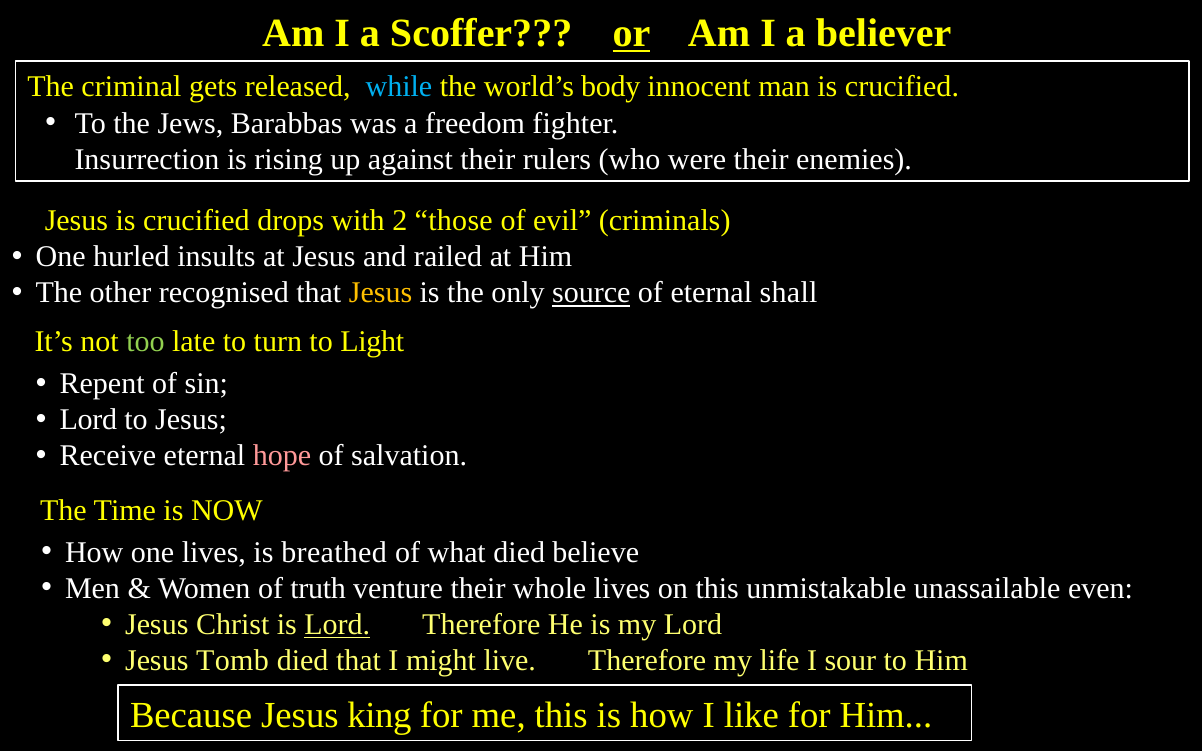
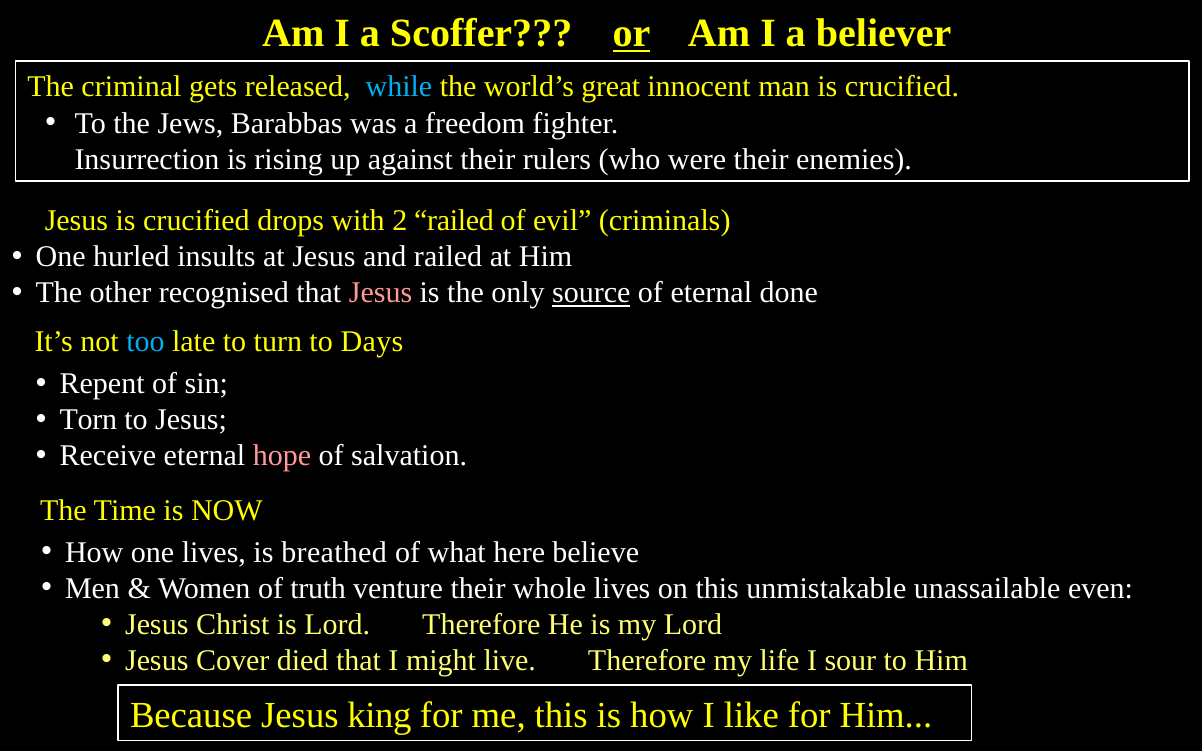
body: body -> great (611, 87)
2 those: those -> railed (454, 221)
Jesus colour: yellow -> pink (381, 293)
shall: shall -> done (789, 293)
too colour: light green -> light blue (145, 342)
Light: Light -> Days (372, 342)
Lord: Lord -> Torn (88, 420)
what died: died -> here (519, 553)
Lord underline: present -> none (337, 625)
Tomb: Tomb -> Cover (233, 661)
